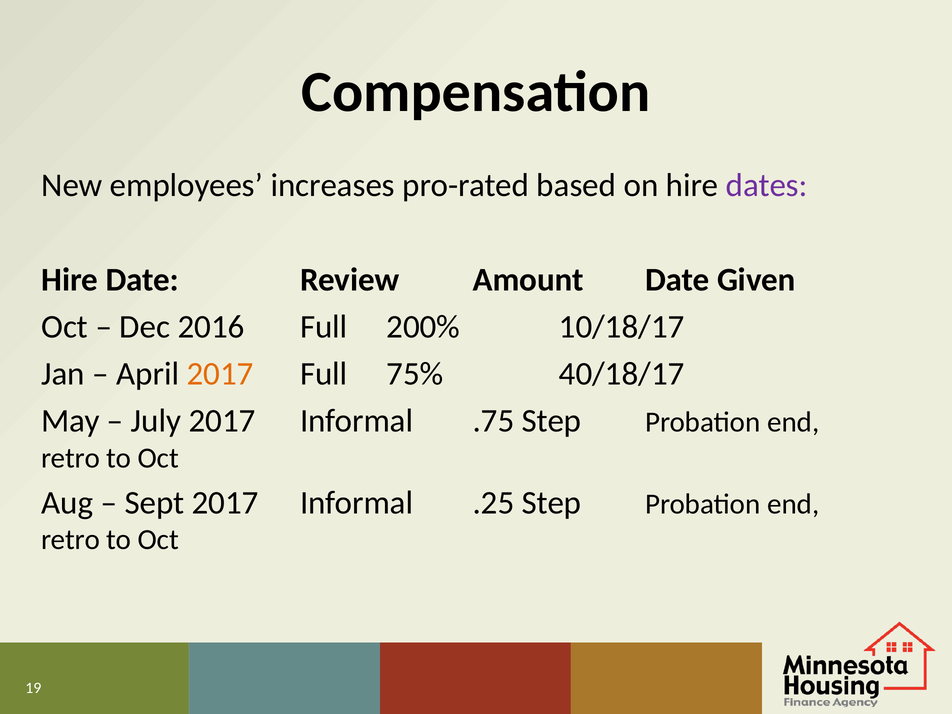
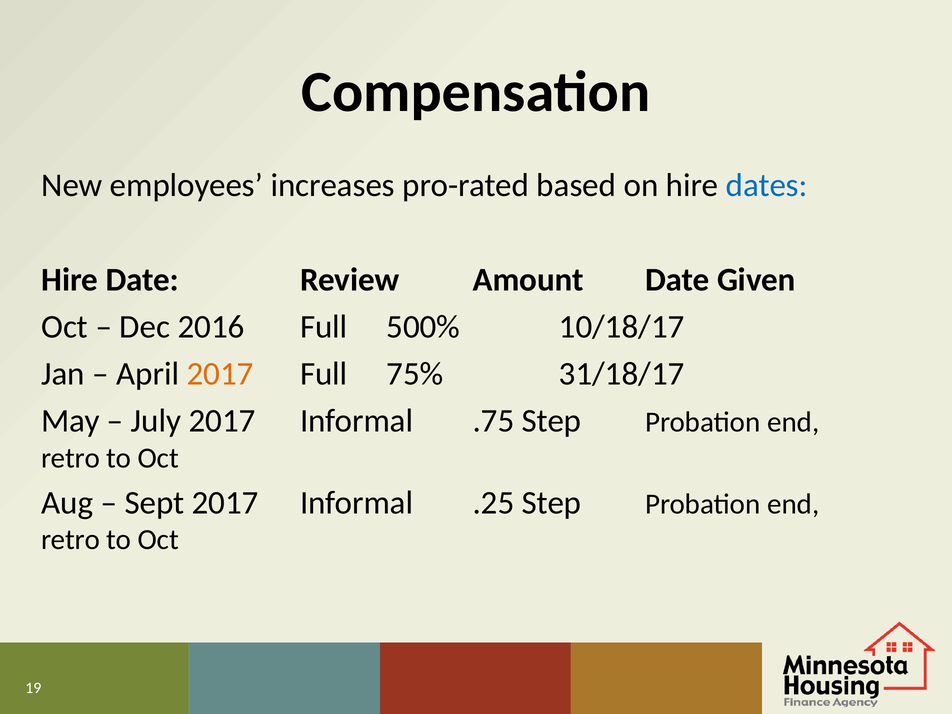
dates colour: purple -> blue (767, 186)
200%: 200% -> 500% (423, 327)
40/18/17: 40/18/17 -> 31/18/17 (622, 374)
